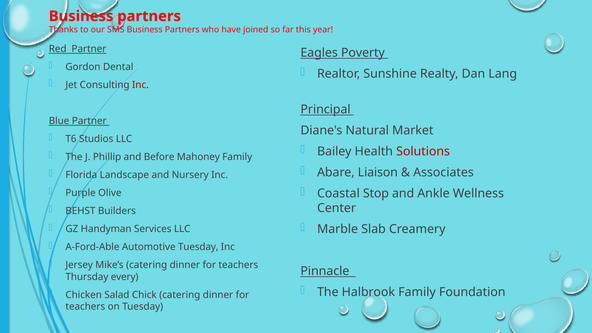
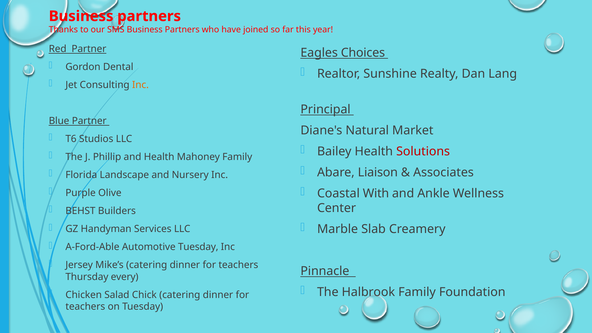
Poverty: Poverty -> Choices (363, 53)
Inc colour: red -> orange (140, 85)
and Before: Before -> Health (159, 157)
Stop: Stop -> With (376, 193)
